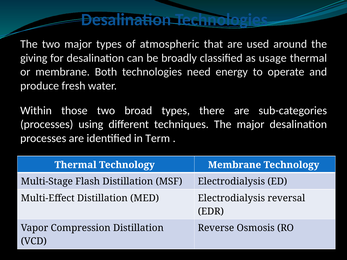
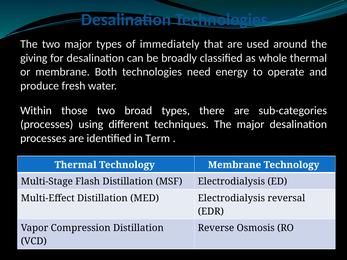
atmospheric: atmospheric -> immediately (170, 44)
usage: usage -> whole (273, 58)
